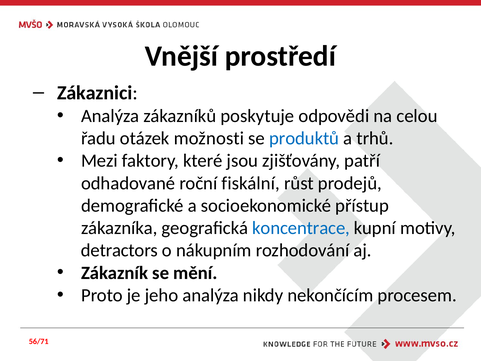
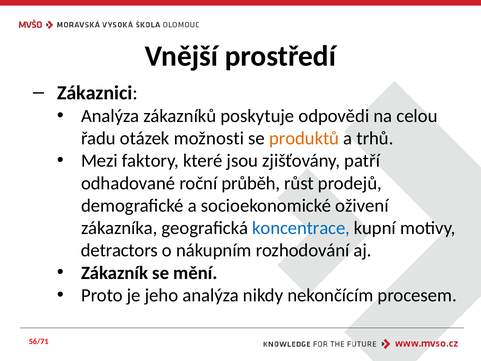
produktů colour: blue -> orange (304, 138)
fiskální: fiskální -> průběh (251, 183)
přístup: přístup -> oživení (362, 205)
